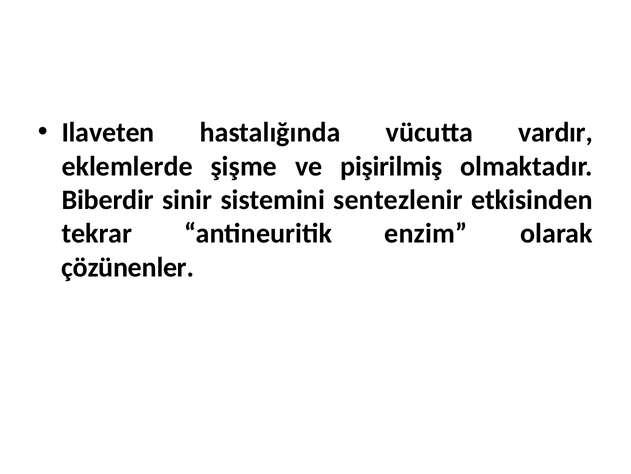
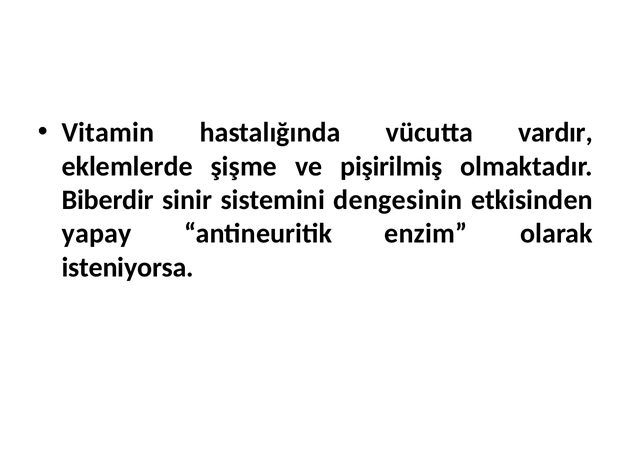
Ilaveten: Ilaveten -> Vitamin (108, 132)
sentezlenir: sentezlenir -> dengesinin (398, 200)
tekrar: tekrar -> yapay (97, 233)
çözünenler: çözünenler -> isteniyorsa (128, 267)
